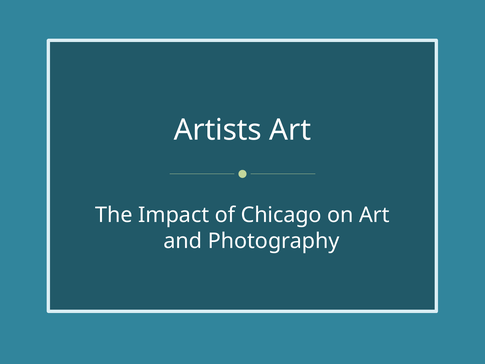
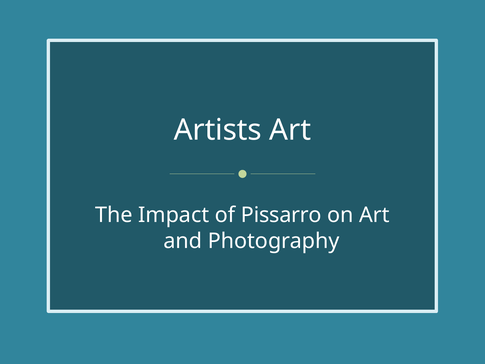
Chicago: Chicago -> Pissarro (281, 215)
